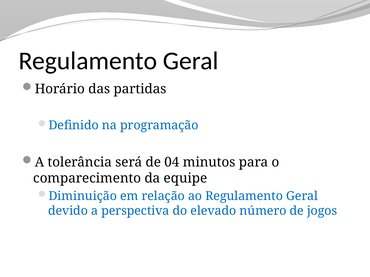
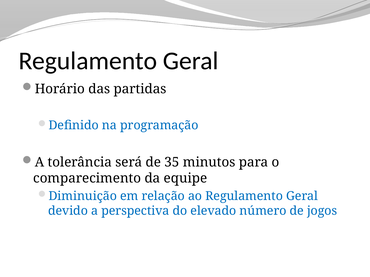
04: 04 -> 35 (172, 163)
